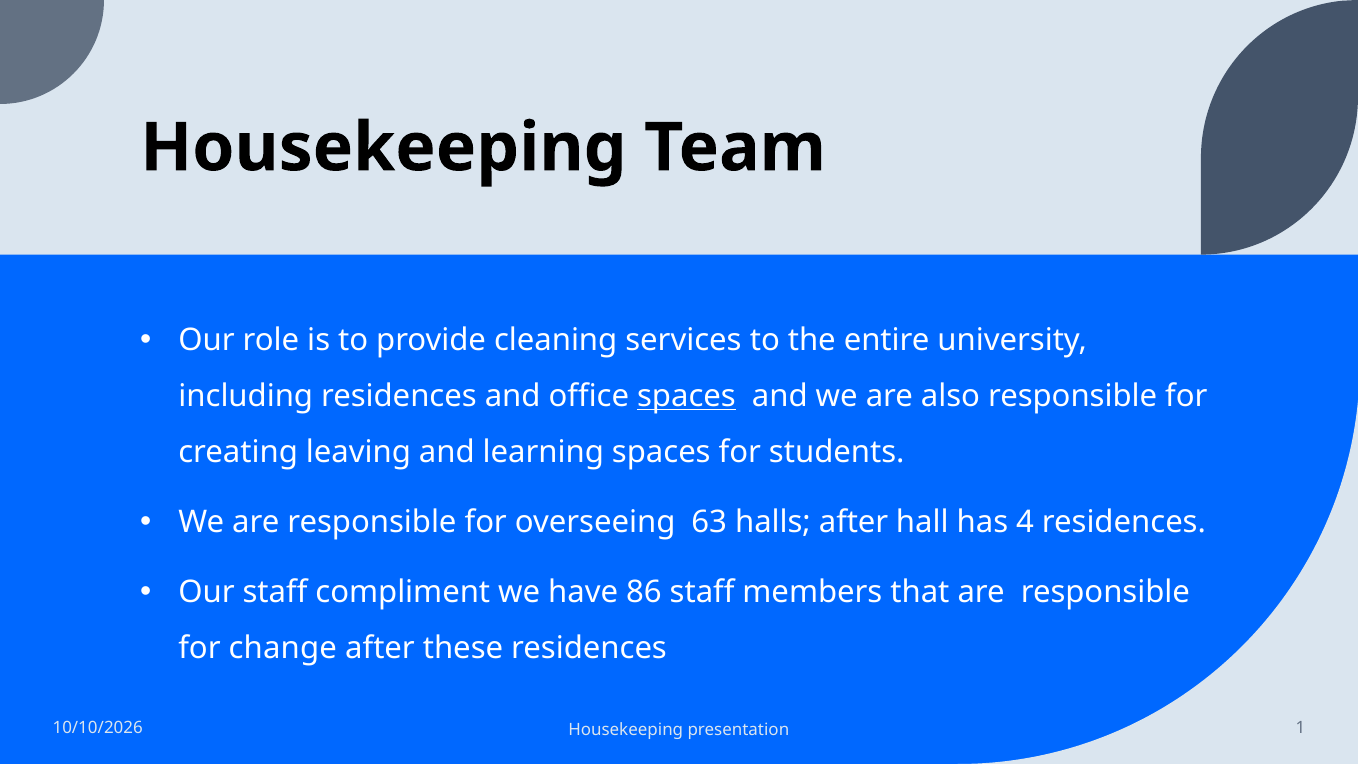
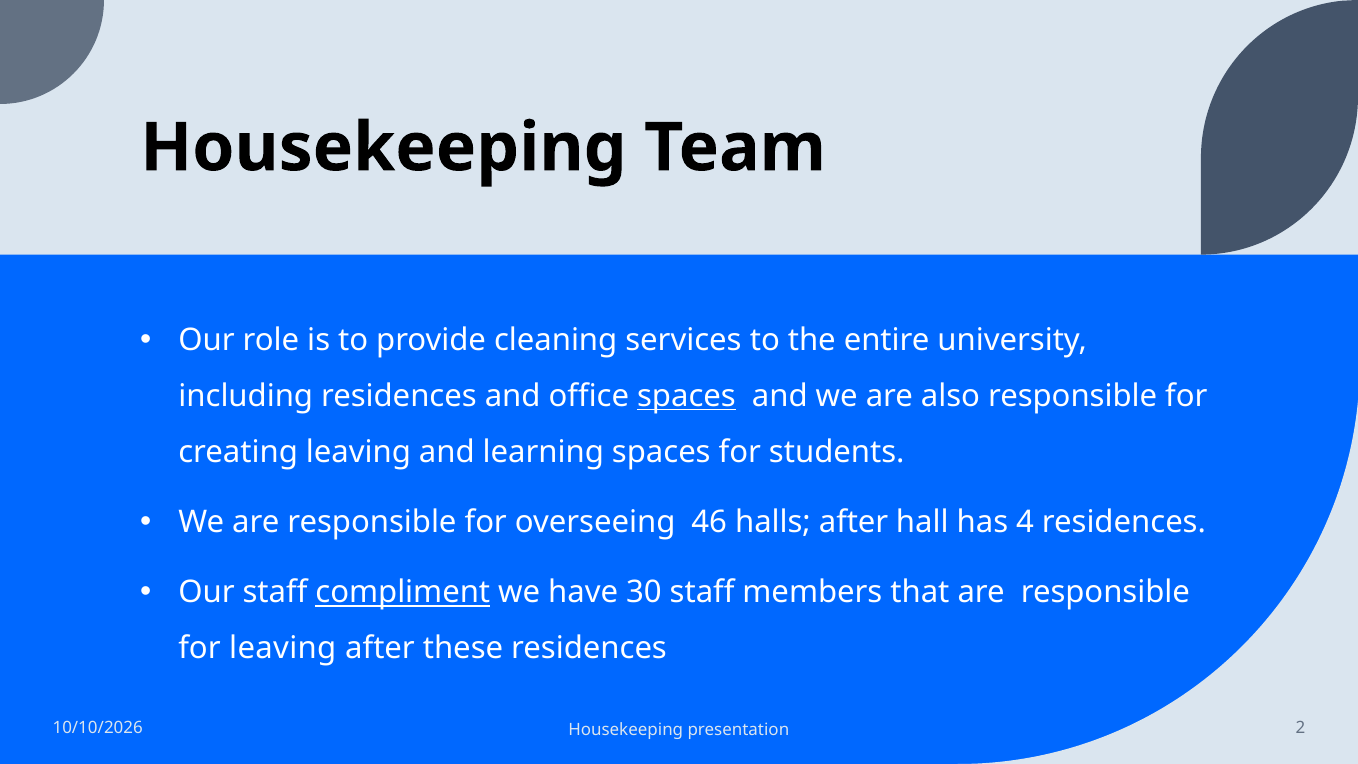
63: 63 -> 46 (709, 522)
compliment underline: none -> present (403, 592)
86: 86 -> 30 (644, 592)
for change: change -> leaving (283, 648)
1: 1 -> 2 (1301, 728)
